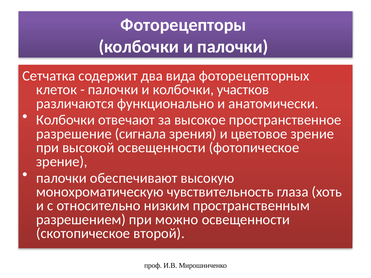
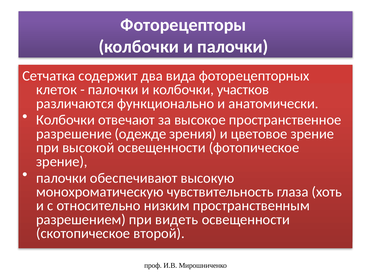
сигнала: сигнала -> одежде (140, 134)
можно: можно -> видеть (177, 220)
